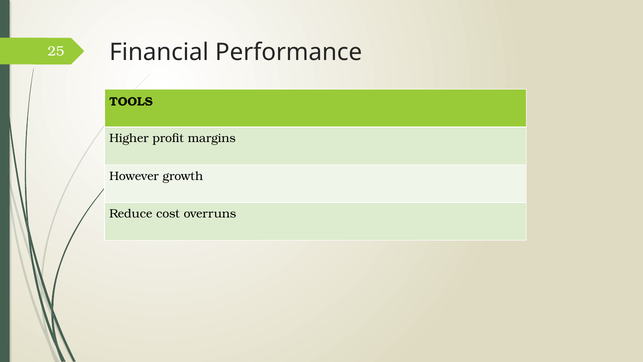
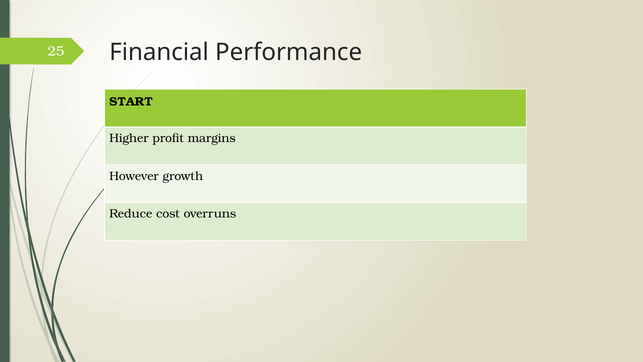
TOOLS: TOOLS -> START (131, 102)
